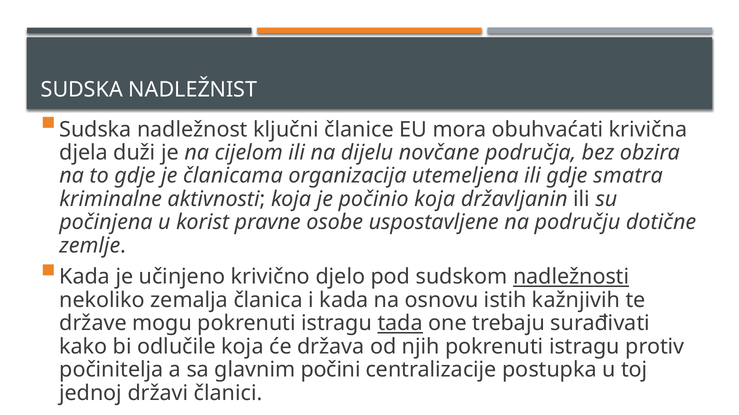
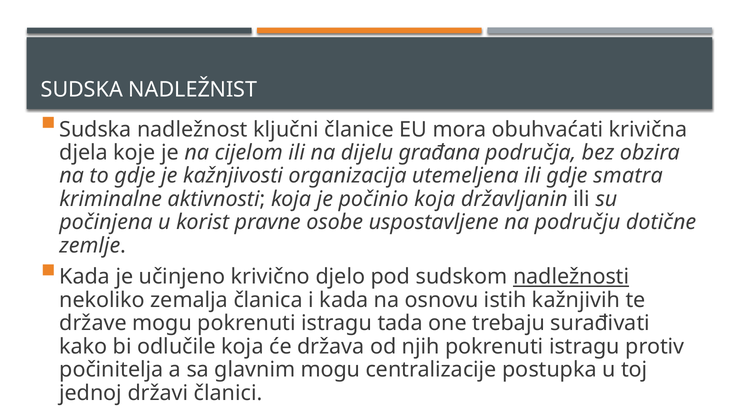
duži: duži -> koje (134, 153)
novčane: novčane -> građana (439, 153)
članicama: članicama -> kažnjivosti (233, 176)
tada underline: present -> none (400, 324)
glavnim počini: počini -> mogu (331, 370)
